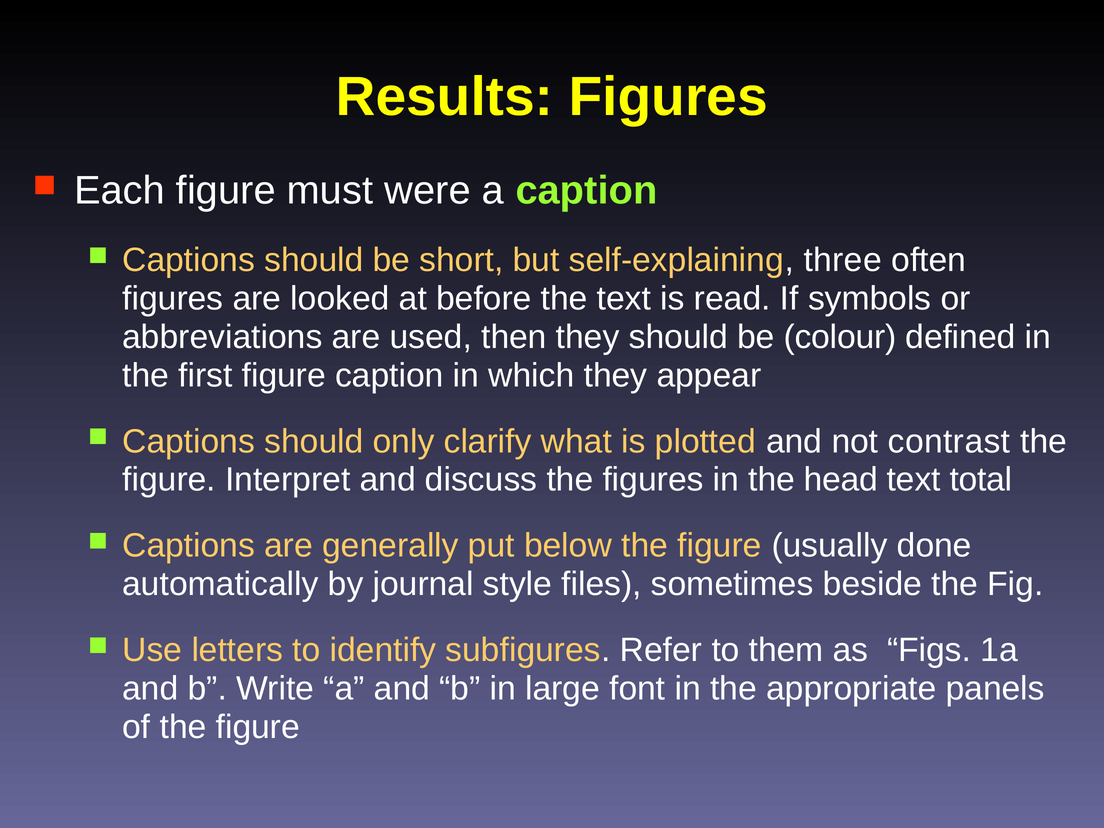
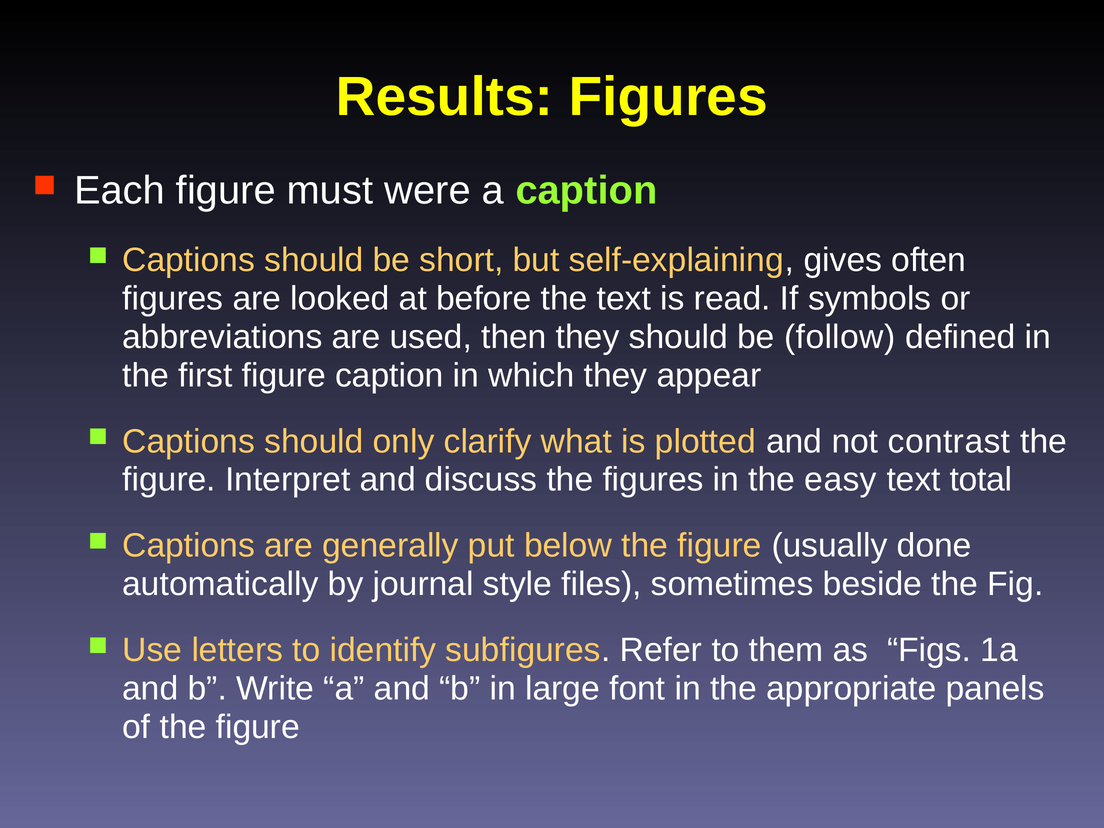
three: three -> gives (843, 260)
colour: colour -> follow (840, 337)
head: head -> easy (841, 480)
